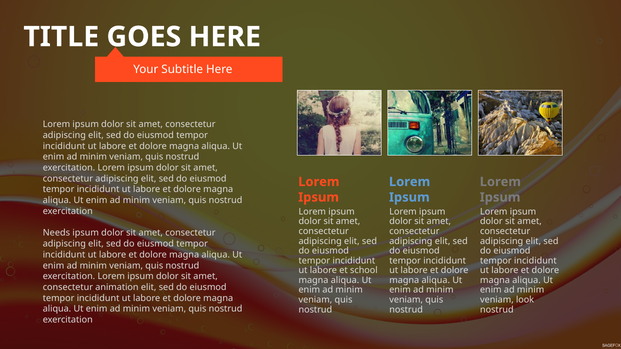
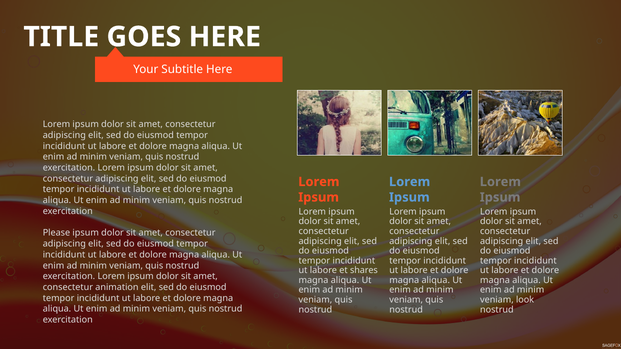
Needs: Needs -> Please (56, 233)
school: school -> shares (364, 271)
